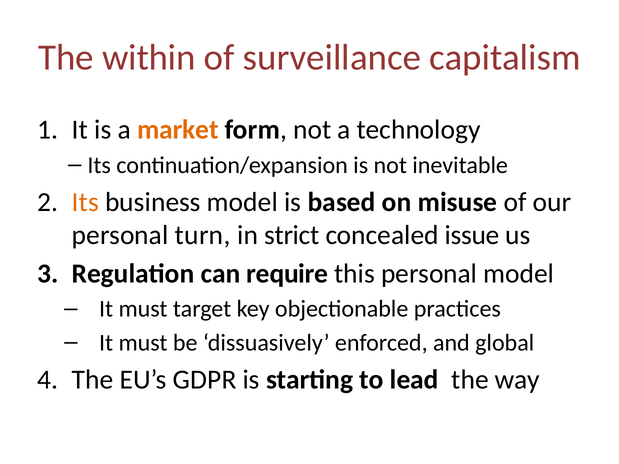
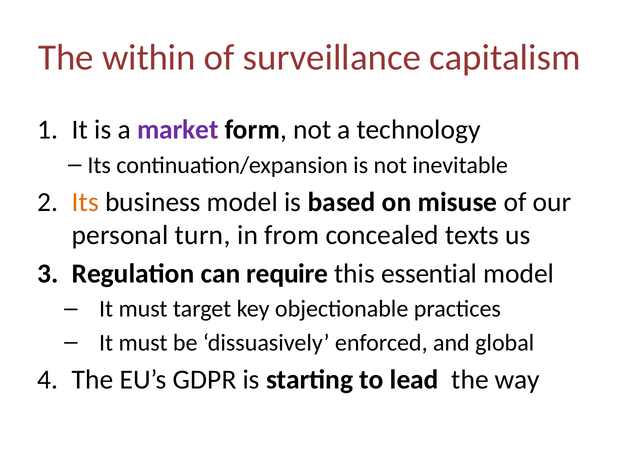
market colour: orange -> purple (178, 130)
strict: strict -> from (292, 235)
issue: issue -> texts (472, 235)
this personal: personal -> essential (429, 274)
